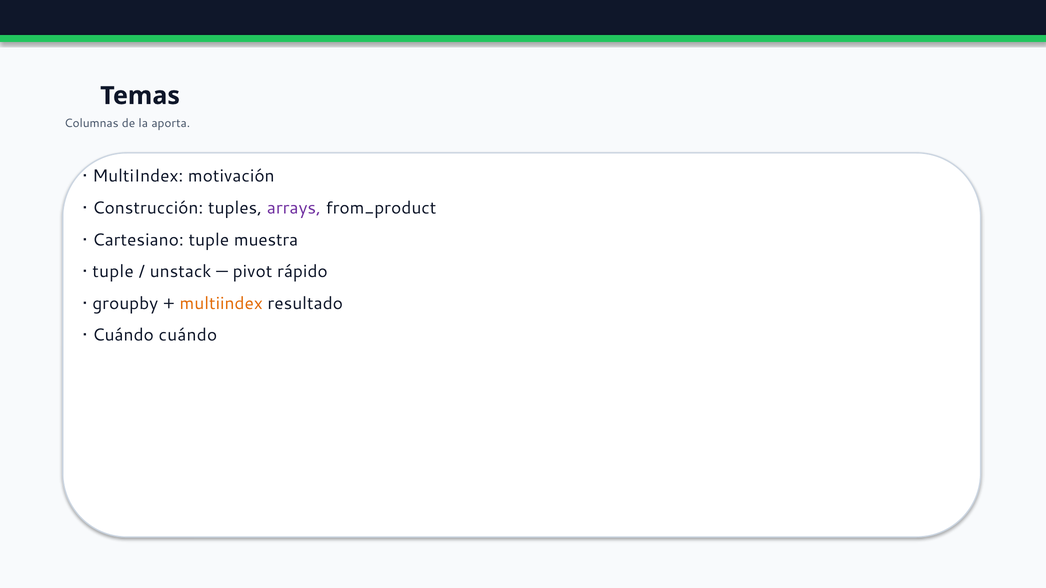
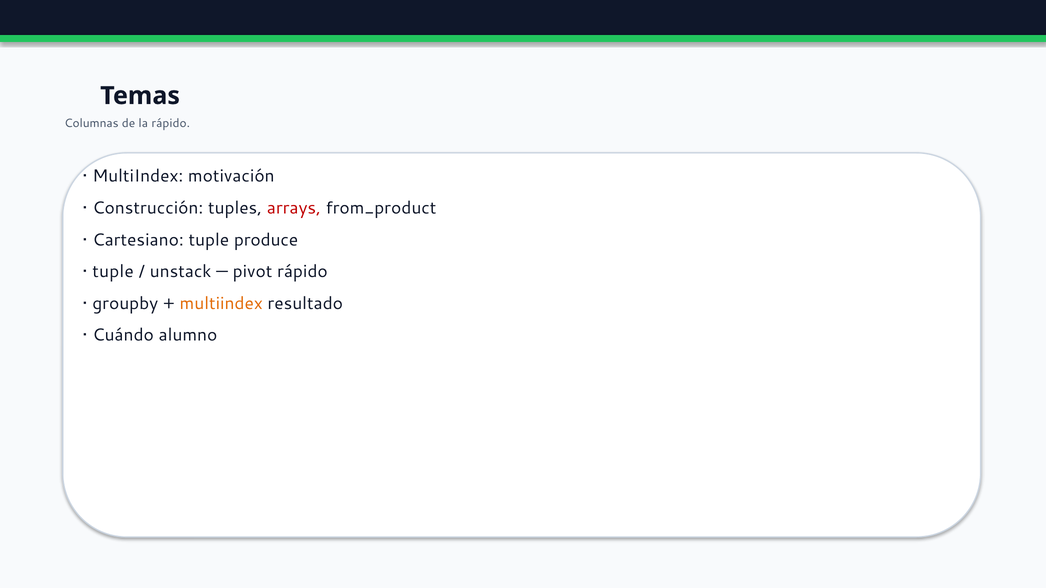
la aporta: aporta -> rápido (171, 123)
arrays colour: purple -> red (294, 208)
muestra: muestra -> produce (266, 240)
Cuándo cuándo: cuándo -> alumno (188, 335)
